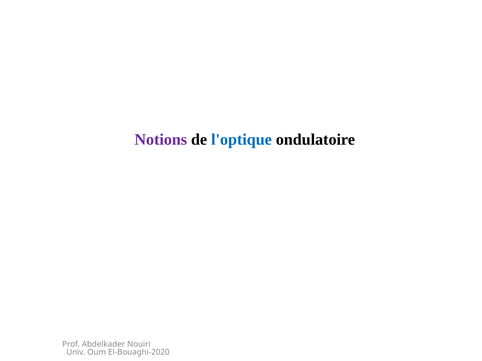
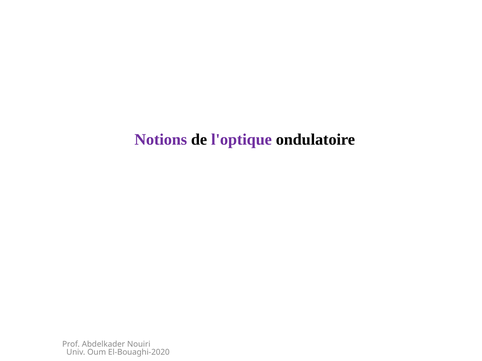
l'optique colour: blue -> purple (241, 140)
